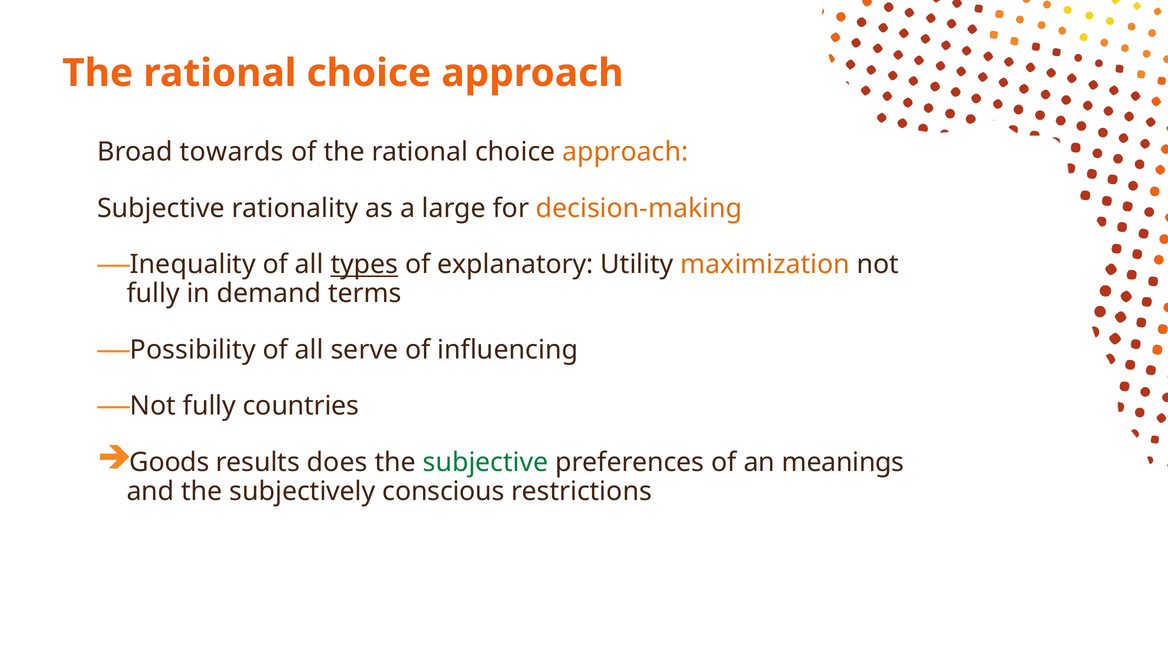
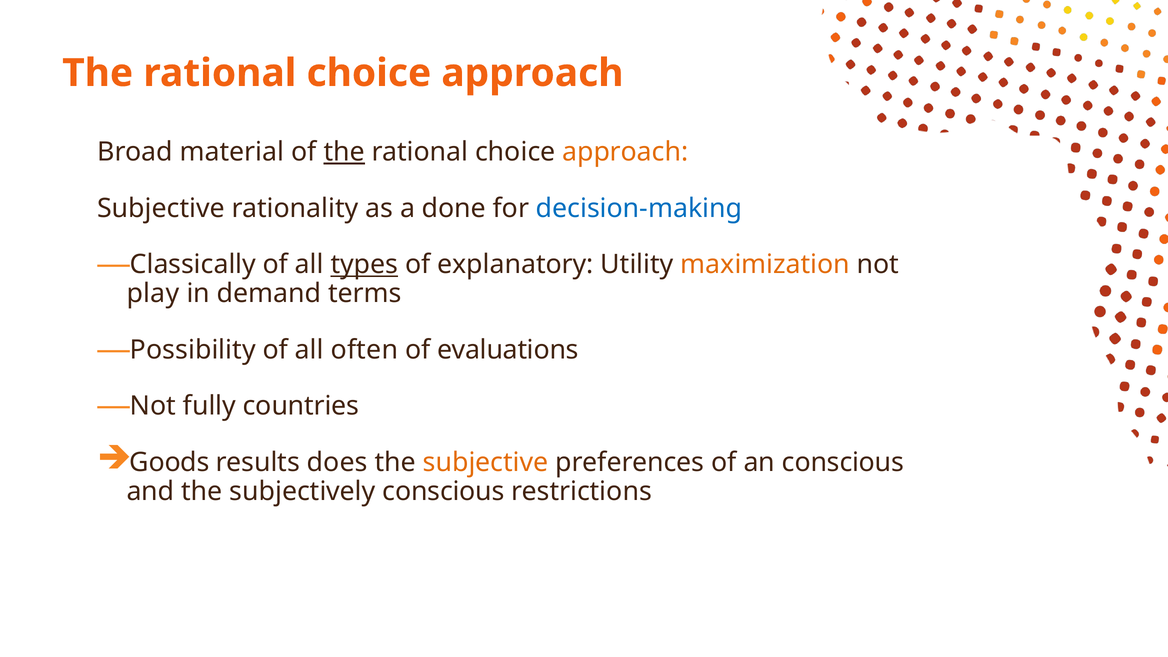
towards: towards -> material (232, 152)
the underline: none -> present (344, 152)
large: large -> done (454, 208)
decision-making colour: orange -> blue (639, 208)
Inequality: Inequality -> Classically (193, 265)
fully: fully -> play (153, 293)
serve: serve -> often (364, 350)
influencing: influencing -> evaluations (508, 350)
subjective colour: green -> orange (486, 462)
an meanings: meanings -> conscious (843, 462)
